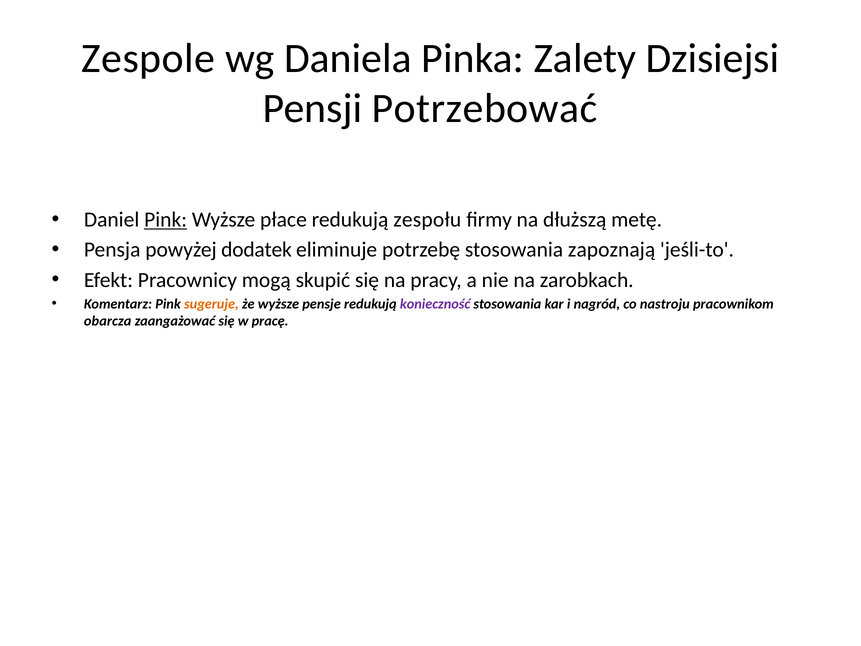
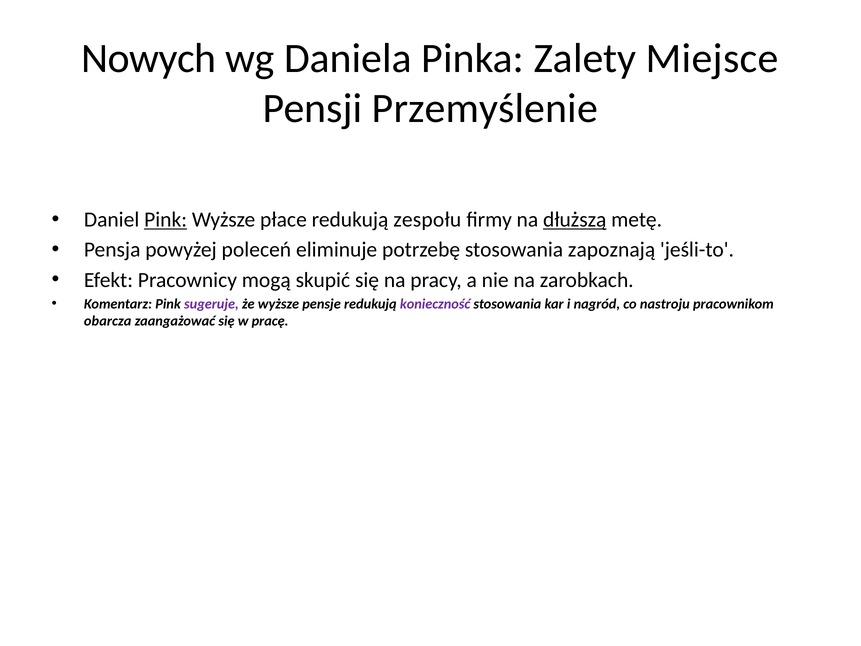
Zespole: Zespole -> Nowych (149, 58)
Dzisiejsi: Dzisiejsi -> Miejsce (712, 58)
Potrzebować: Potrzebować -> Przemyślenie (485, 108)
dłuższą underline: none -> present (575, 220)
dodatek: dodatek -> poleceń (256, 250)
sugeruje colour: orange -> purple (211, 304)
